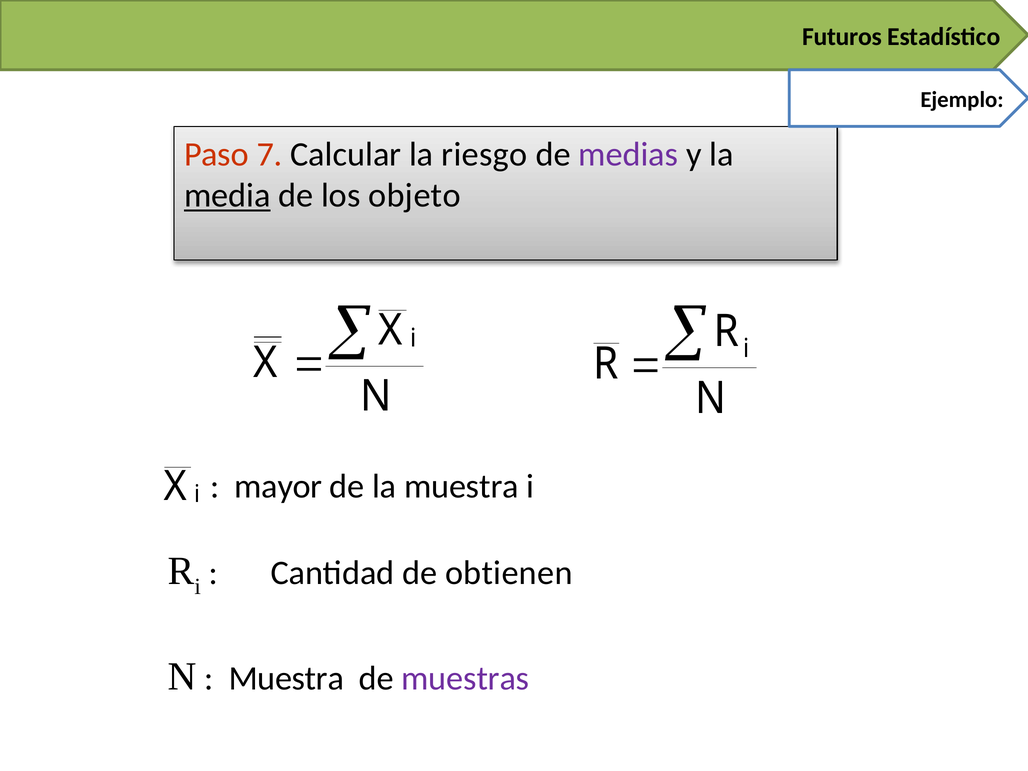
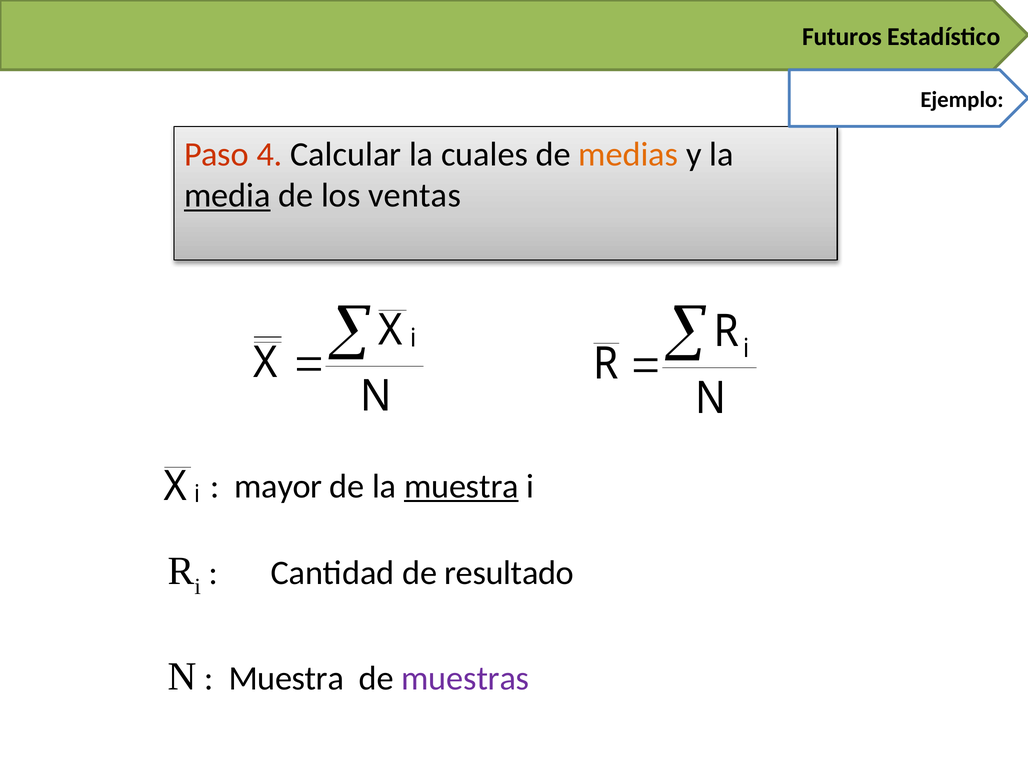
7: 7 -> 4 (270, 154)
riesgo: riesgo -> cuales (485, 154)
medias colour: purple -> orange (628, 154)
objeto: objeto -> ventas (415, 196)
muestra underline: none -> present (461, 486)
obtienen: obtienen -> resultado (509, 573)
